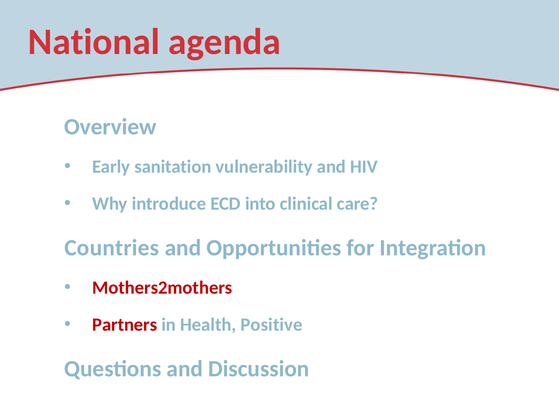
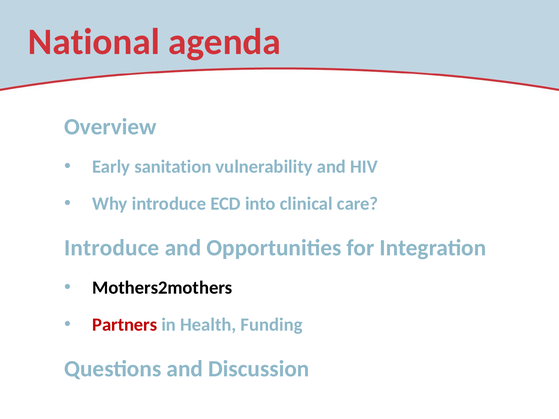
Countries: Countries -> Introduce (112, 248)
Mothers2mothers colour: red -> black (162, 288)
Positive: Positive -> Funding (272, 325)
